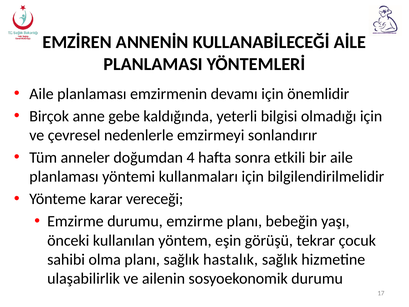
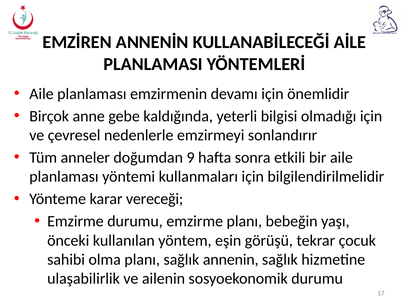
4: 4 -> 9 (191, 157)
hastalık: hastalık -> annenin (231, 259)
